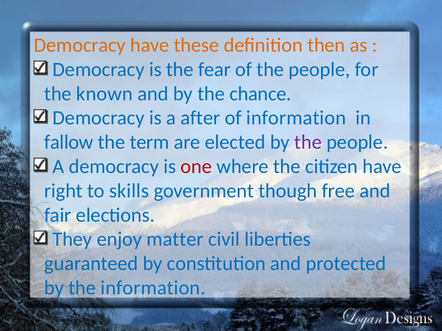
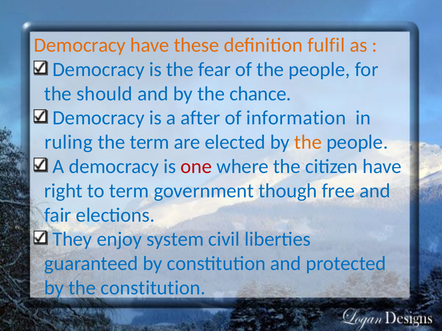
then: then -> fulfil (326, 45)
known: known -> should (105, 94)
fallow: fallow -> ruling (69, 142)
the colour: purple -> orange (308, 142)
to skills: skills -> term (129, 191)
matter: matter -> system (175, 240)
the information: information -> constitution (153, 288)
